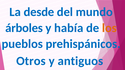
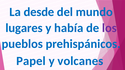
árboles: árboles -> lugares (24, 28)
los colour: orange -> purple (109, 28)
Otros: Otros -> Papel (31, 61)
antiguos: antiguos -> volcanes (80, 61)
